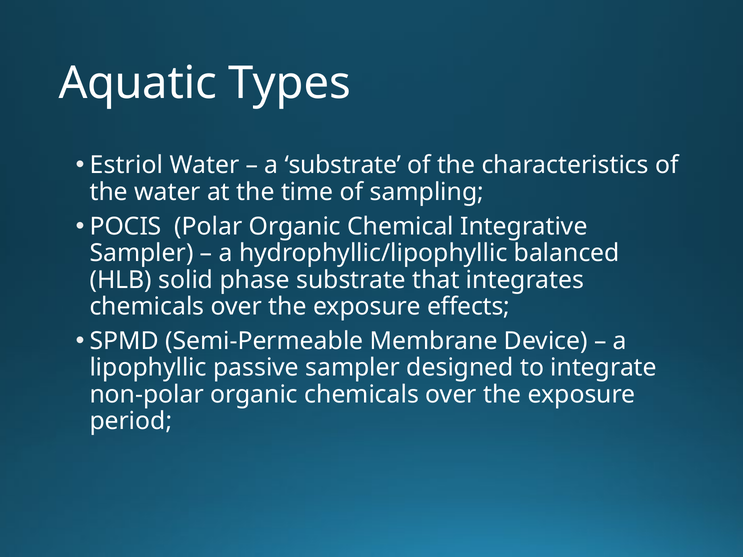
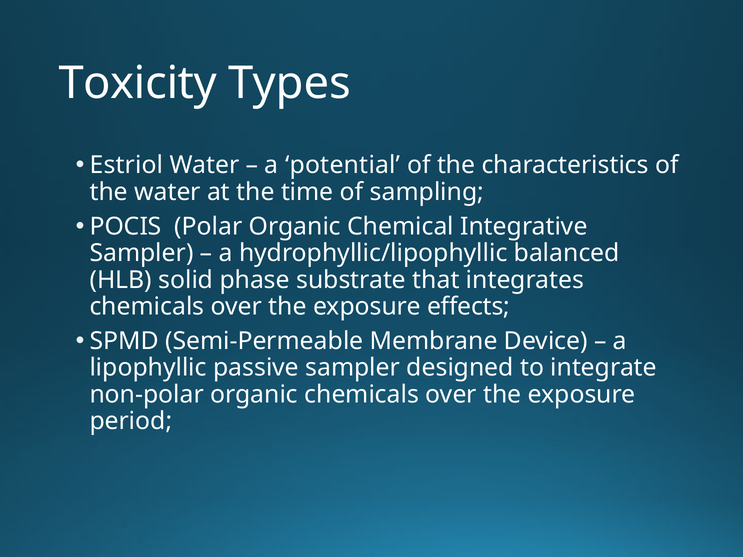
Aquatic: Aquatic -> Toxicity (138, 83)
a substrate: substrate -> potential (343, 165)
